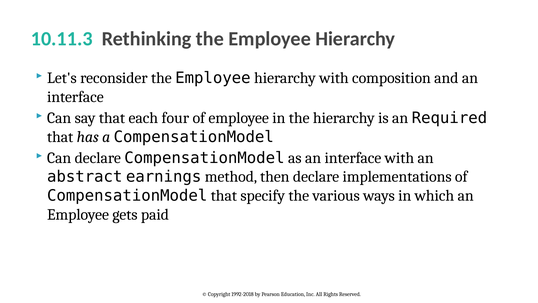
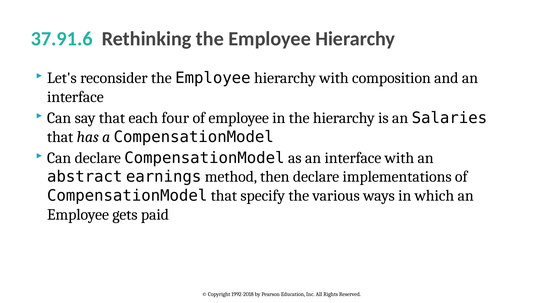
10.11.3: 10.11.3 -> 37.91.6 (62, 39)
Required: Required -> Salaries (449, 118)
